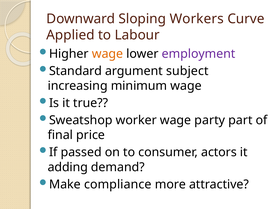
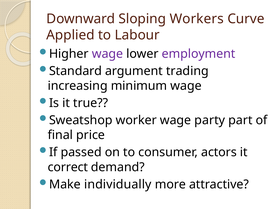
wage colour: orange -> purple (107, 54)
subject: subject -> trading (187, 71)
adding: adding -> correct (68, 167)
compliance: compliance -> individually (118, 184)
